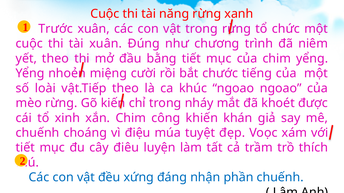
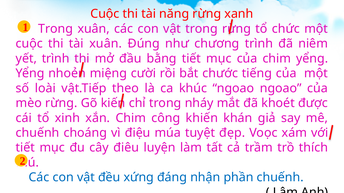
Trước: Trước -> Trong (56, 29)
yết theo: theo -> trình (56, 59)
